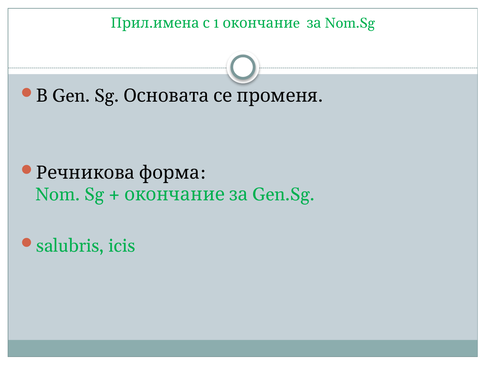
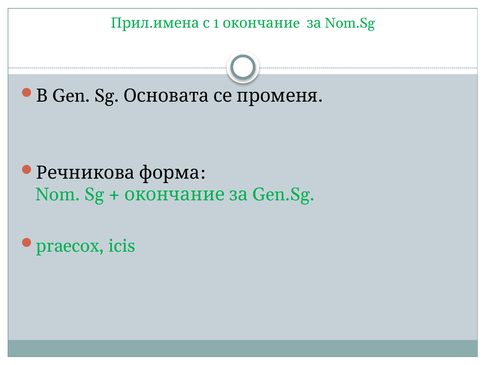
salubris: salubris -> praecox (70, 245)
